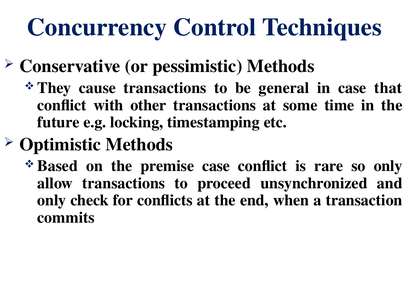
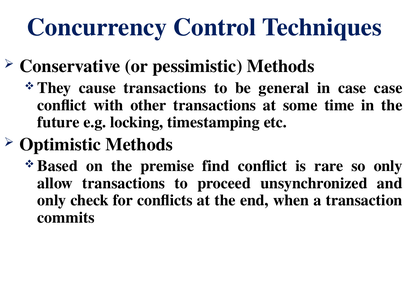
case that: that -> case (388, 88)
premise case: case -> find (216, 166)
